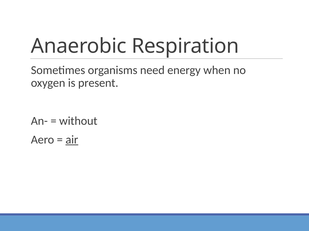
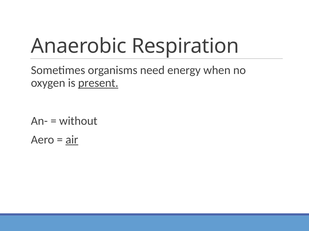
present underline: none -> present (98, 83)
